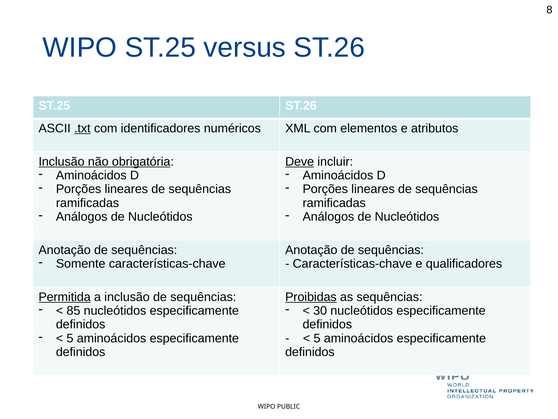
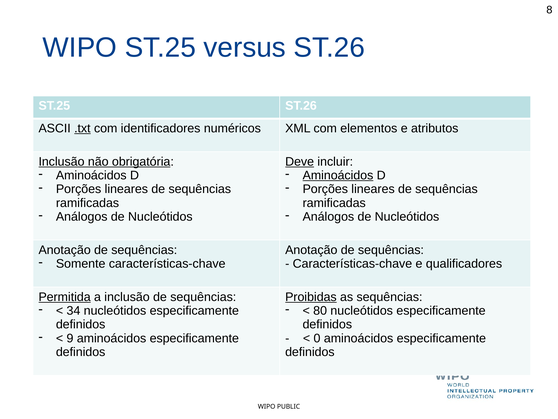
Aminoácidos underline: none -> present (338, 175)
85: 85 -> 34 (73, 310)
30: 30 -> 80 (320, 310)
5: 5 -> 9 (70, 338)
5: 5 -> 0 (317, 338)
